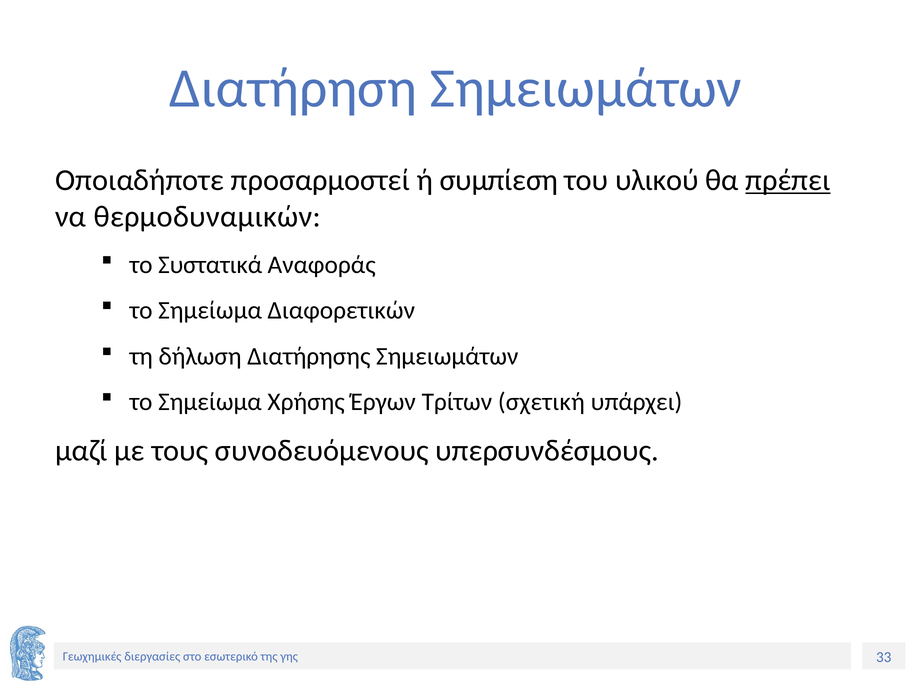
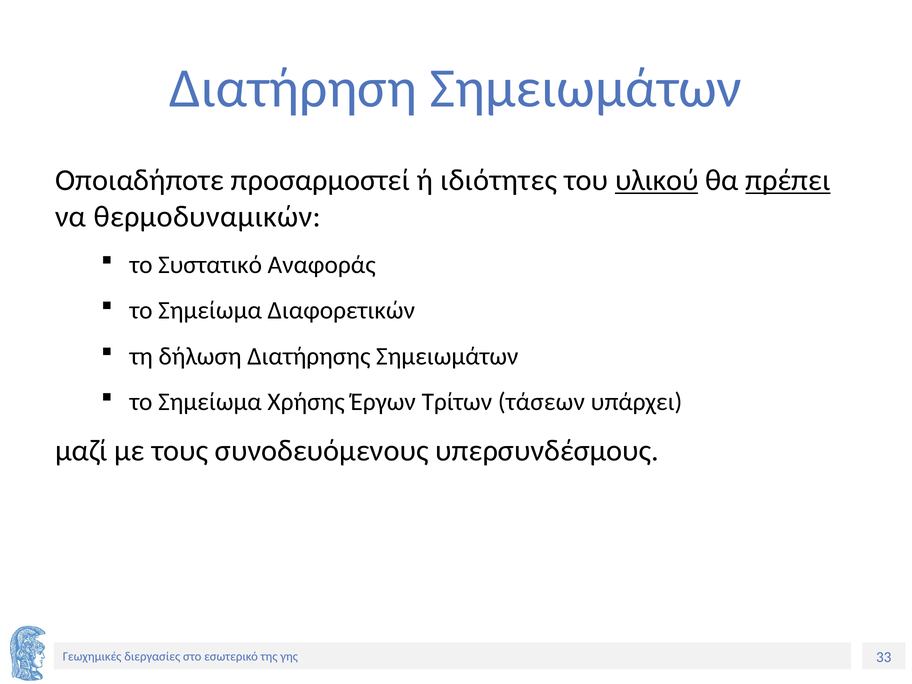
συμπίεση: συμπίεση -> ιδιότητες (499, 180)
υλικού underline: none -> present (657, 180)
Συστατικά: Συστατικά -> Συστατικό (210, 265)
σχετική: σχετική -> τάσεων (541, 402)
